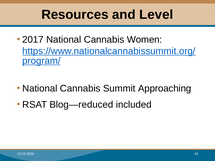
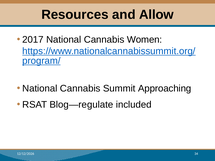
Level: Level -> Allow (156, 15)
Blog—reduced: Blog—reduced -> Blog—regulate (81, 105)
